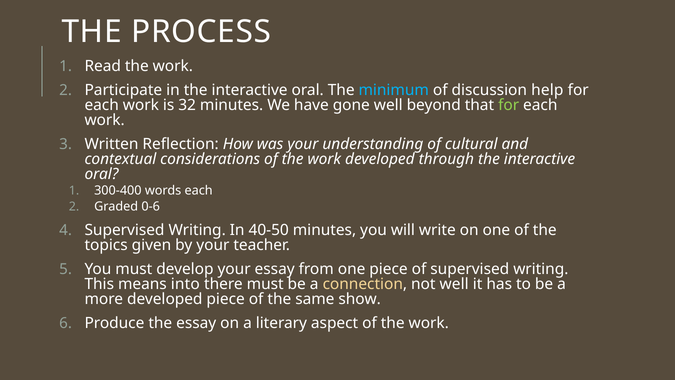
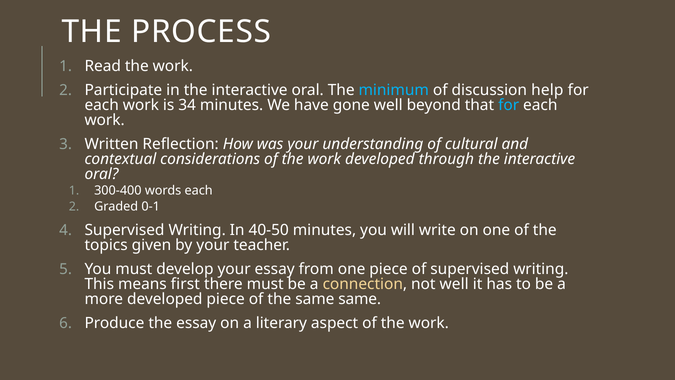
32: 32 -> 34 (187, 105)
for colour: light green -> light blue (509, 105)
0-6: 0-6 -> 0-1 (151, 206)
into: into -> first (185, 284)
same show: show -> same (360, 299)
